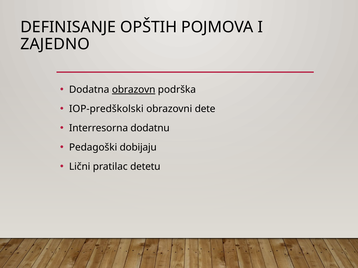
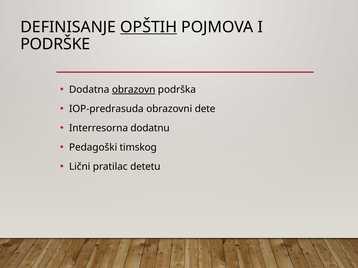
OPŠTIH underline: none -> present (149, 27)
ZAJEDNO: ZAJEDNO -> PODRŠKE (55, 44)
IOP-predškolski: IOP-predškolski -> IOP-predrasuda (106, 109)
dobijaju: dobijaju -> timskog (138, 148)
